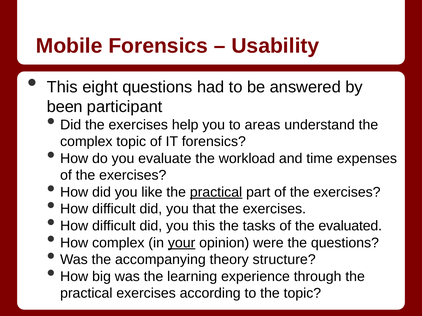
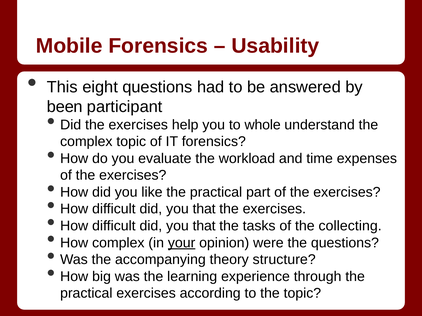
areas: areas -> whole (263, 125)
practical underline: present -> none (216, 192)
this: this -> that (204, 226)
evaluated: evaluated -> collecting (350, 226)
